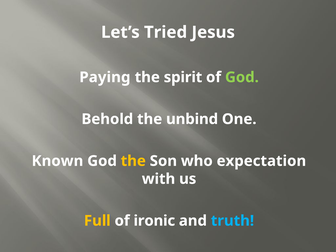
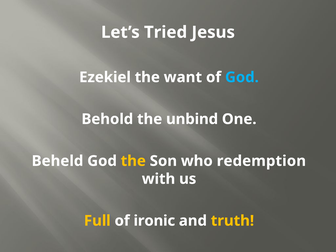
Paying: Paying -> Ezekiel (105, 77)
spirit: spirit -> want (183, 77)
God colour: light green -> light blue (242, 77)
Known: Known -> Beheld (57, 161)
expectation: expectation -> redemption (261, 161)
truth colour: light blue -> yellow (232, 221)
